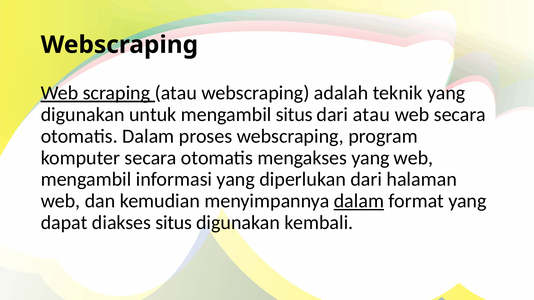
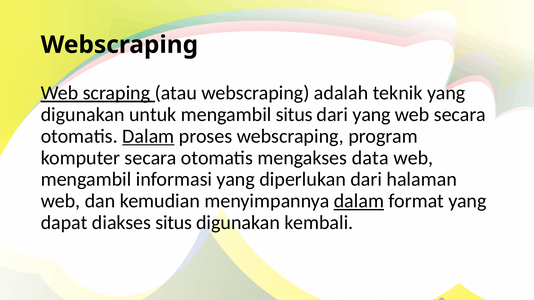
dari atau: atau -> yang (372, 115)
Dalam underline: none -> present (148, 136)
mengakses yang: yang -> data (370, 158)
